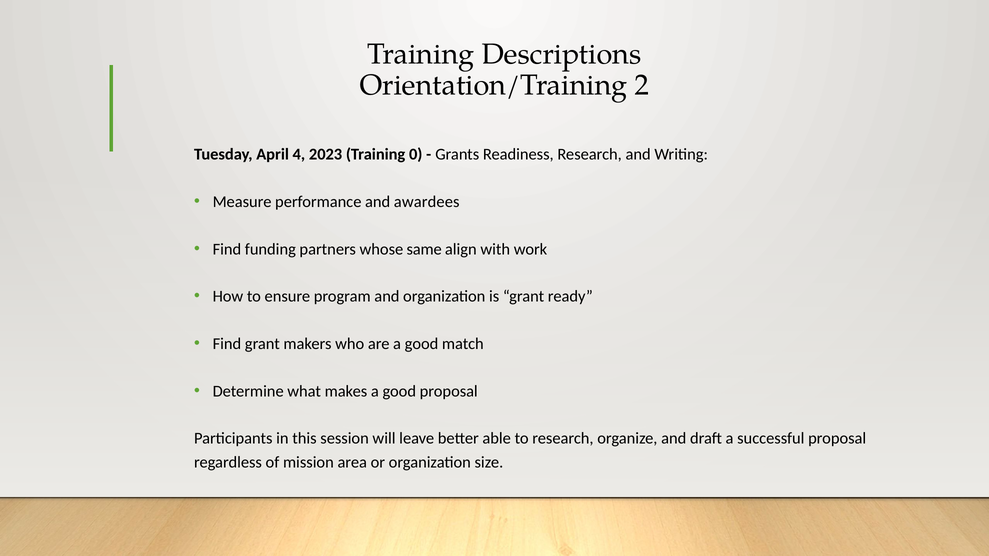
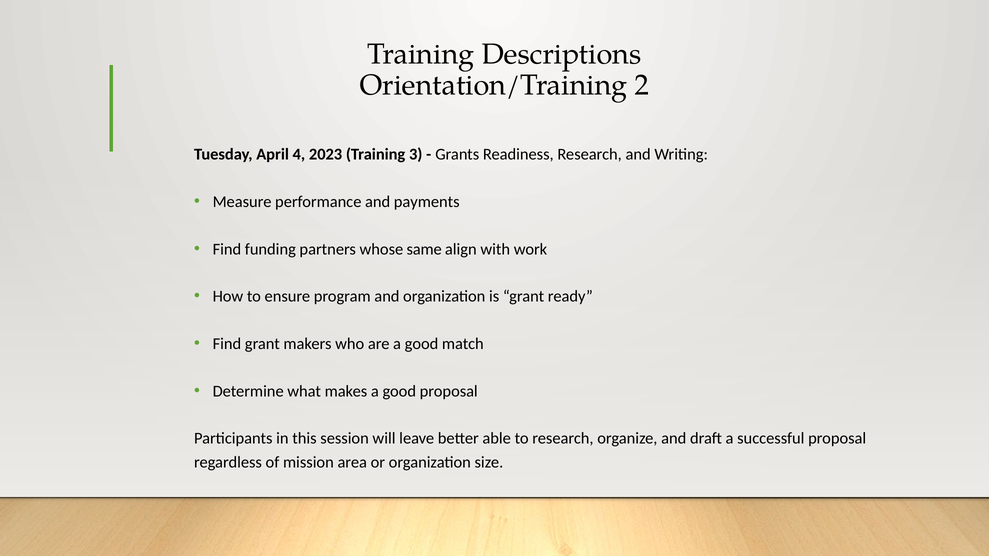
0: 0 -> 3 (416, 155)
awardees: awardees -> payments (427, 202)
